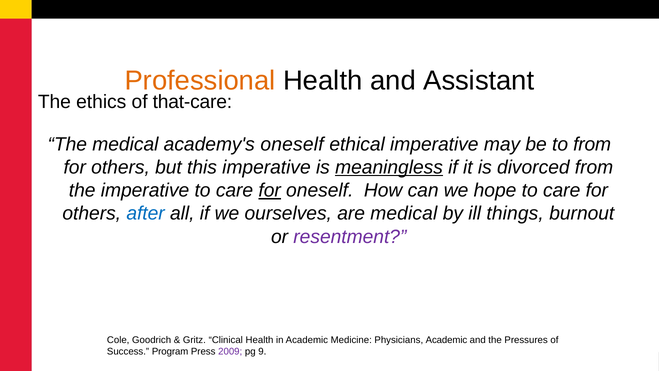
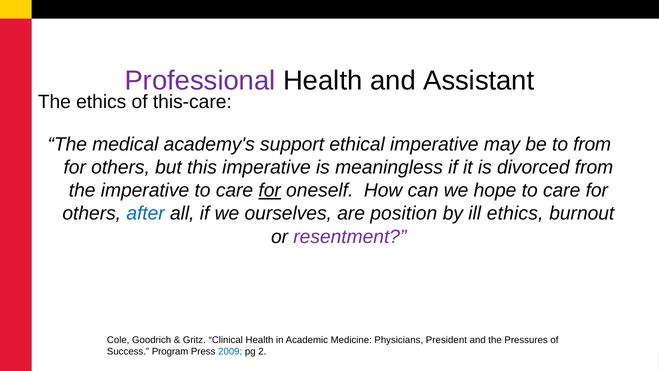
Professional colour: orange -> purple (200, 81)
that-care: that-care -> this-care (192, 102)
academy's oneself: oneself -> support (292, 144)
meaningless underline: present -> none (389, 167)
are medical: medical -> position (404, 213)
ill things: things -> ethics (515, 213)
Physicians Academic: Academic -> President (446, 340)
2009 colour: purple -> blue (230, 352)
9: 9 -> 2 (262, 352)
